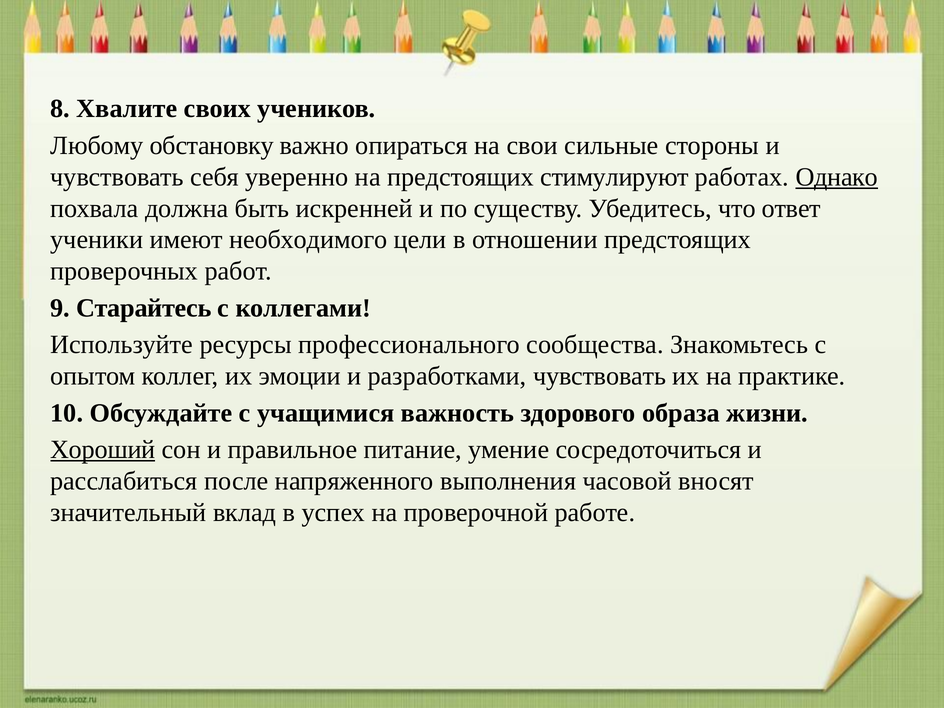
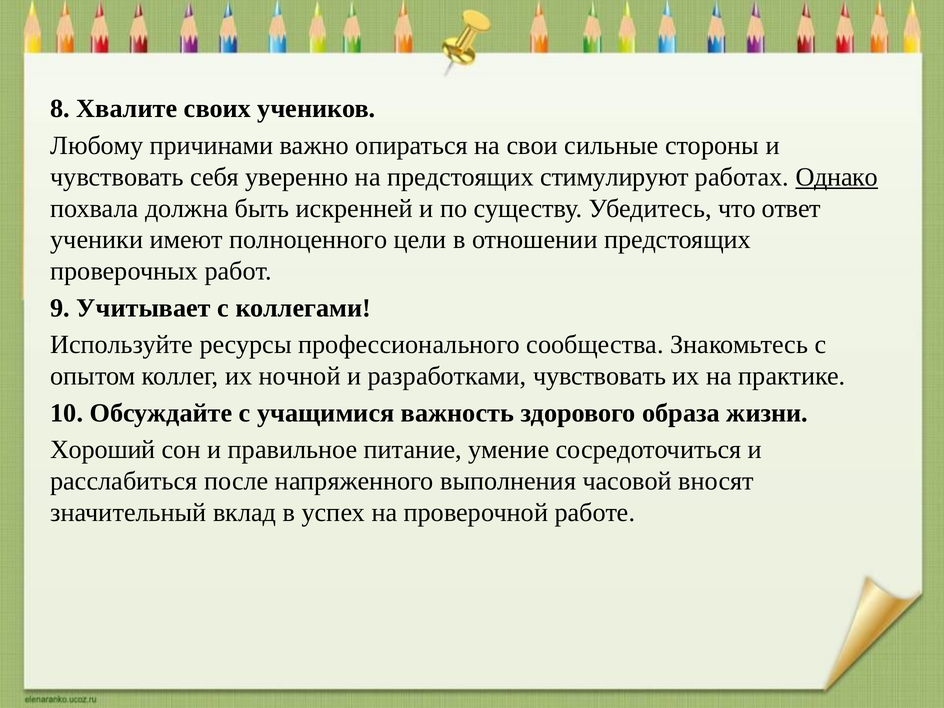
обстановку: обстановку -> причинами (212, 145)
необходимого: необходимого -> полноценного (308, 240)
Старайтесь: Старайтесь -> Учитывает (144, 308)
эмоции: эмоции -> ночной (300, 376)
Хороший underline: present -> none (103, 450)
